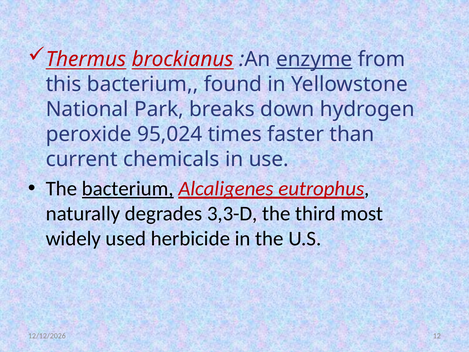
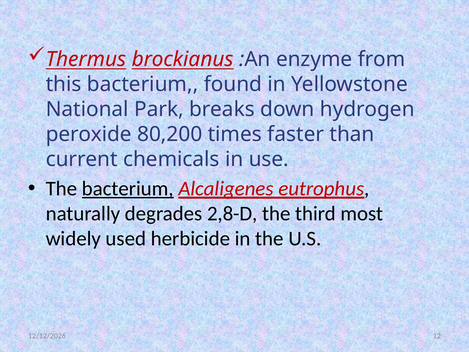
enzyme underline: present -> none (314, 59)
95,024: 95,024 -> 80,200 (170, 134)
3,3-D: 3,3-D -> 2,8-D (232, 214)
